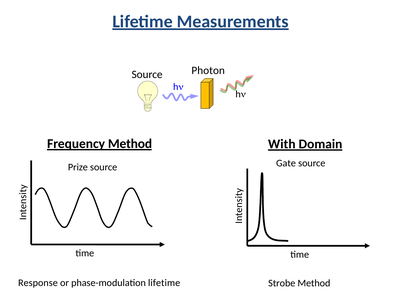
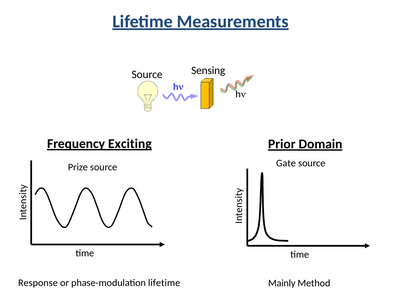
Photon: Photon -> Sensing (208, 71)
Frequency Method: Method -> Exciting (130, 144)
With: With -> Prior (282, 144)
Strobe: Strobe -> Mainly (282, 283)
